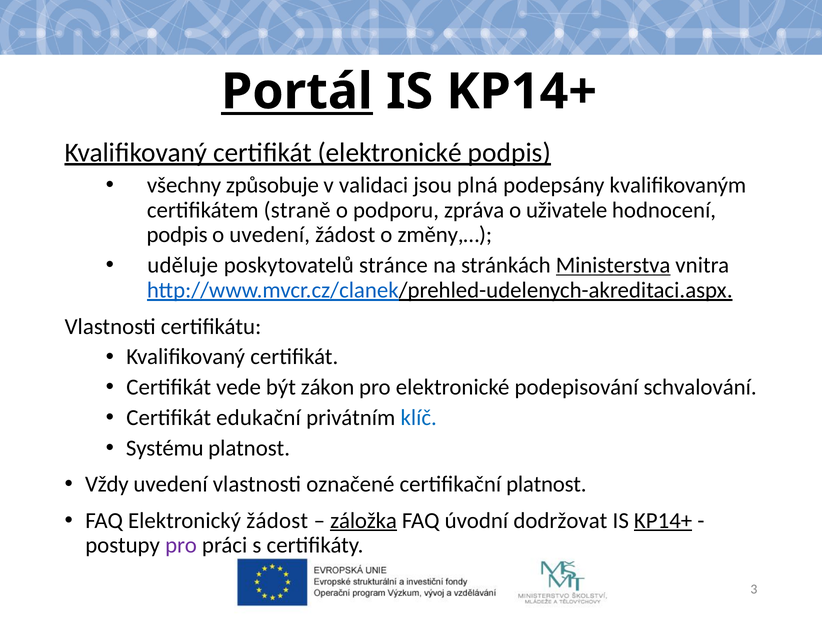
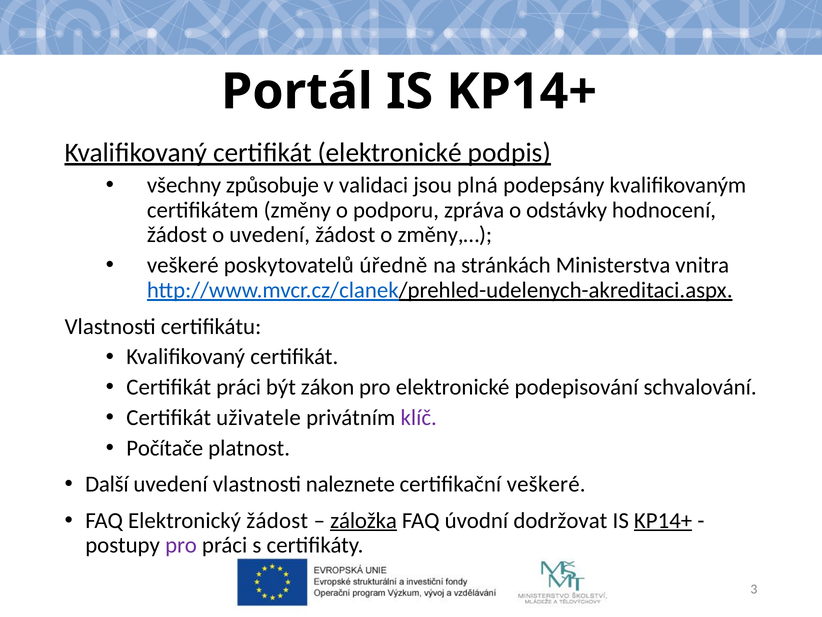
Portál underline: present -> none (297, 92)
straně: straně -> změny (297, 210)
uživatele: uživatele -> odstávky (567, 210)
podpis: podpis -> žádost (177, 235)
uděluje: uděluje -> veškeré (183, 265)
stránce: stránce -> úředně (393, 265)
Ministerstva underline: present -> none (613, 265)
Certifikát vede: vede -> práci (239, 387)
edukační: edukační -> uživatele (259, 417)
klíč colour: blue -> purple (419, 417)
Systému: Systému -> Počítače (165, 448)
Vždy: Vždy -> Další (107, 484)
označené: označené -> naleznete (350, 484)
certifikační platnost: platnost -> veškeré (546, 484)
